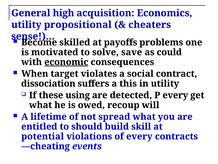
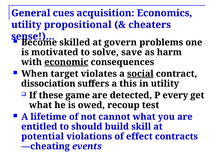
high: high -> cues (63, 13)
payoffs: payoffs -> govern (120, 42)
could: could -> harm (169, 52)
social underline: none -> present (140, 74)
using: using -> game (78, 95)
will: will -> test (151, 105)
spread: spread -> cannot (114, 116)
of every: every -> effect (139, 136)
